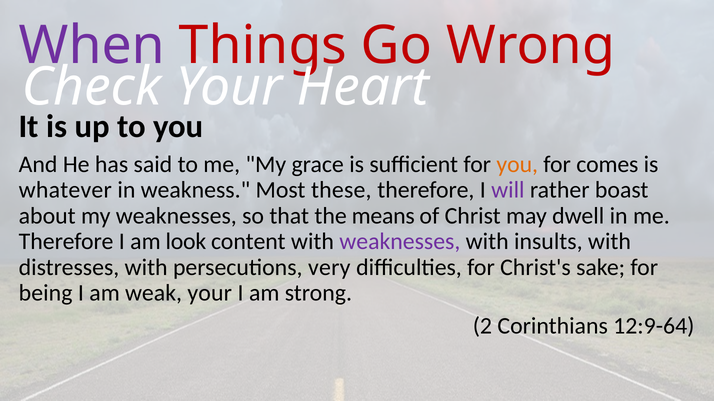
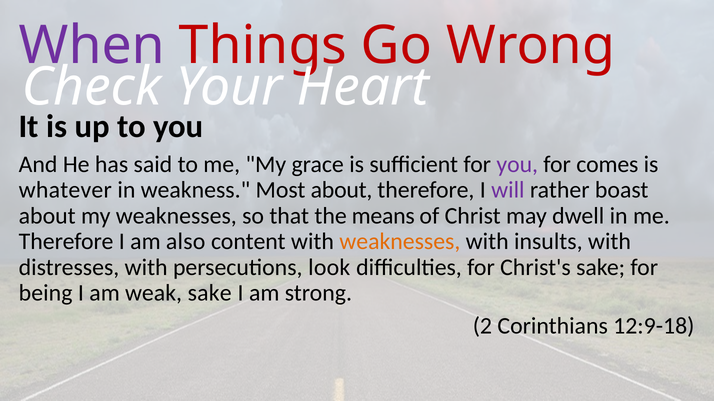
you colour: orange -> purple (517, 165)
Most these: these -> about (342, 190)
look: look -> also (186, 242)
weaknesses colour: purple -> orange (400, 242)
very: very -> look (329, 268)
weak your: your -> sake (210, 293)
12:9-64: 12:9-64 -> 12:9-18 (654, 326)
